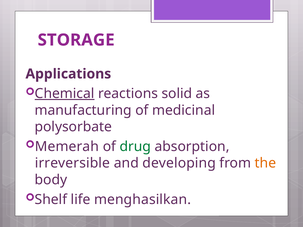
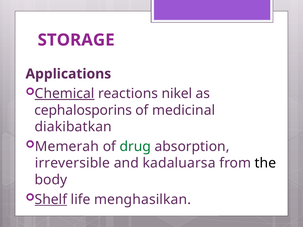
solid: solid -> nikel (177, 94)
manufacturing: manufacturing -> cephalosporins (83, 110)
polysorbate: polysorbate -> diakibatkan (73, 127)
developing: developing -> kadaluarsa (179, 163)
the colour: orange -> black (265, 163)
Shelf underline: none -> present (51, 200)
